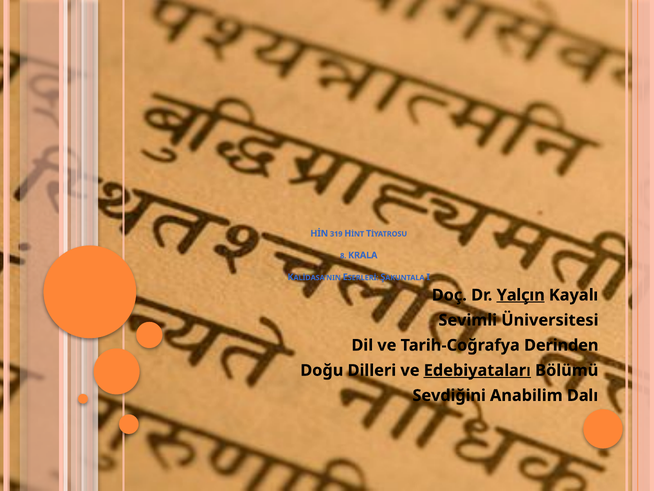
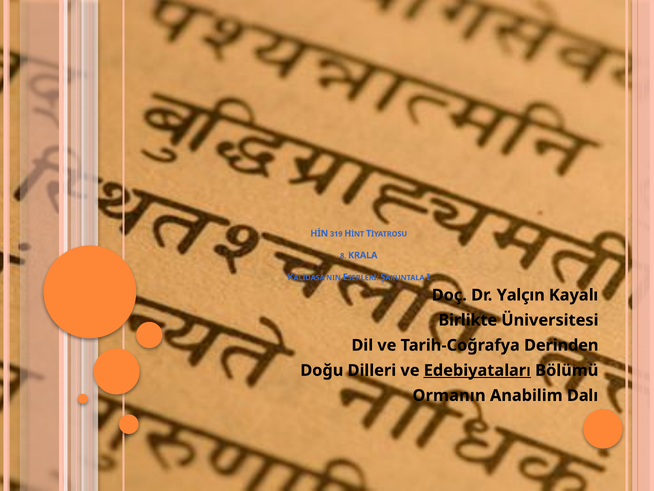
Yalçın underline: present -> none (521, 295)
Sevimli: Sevimli -> Birlikte (468, 320)
Sevdiğini: Sevdiğini -> Ormanın (449, 395)
